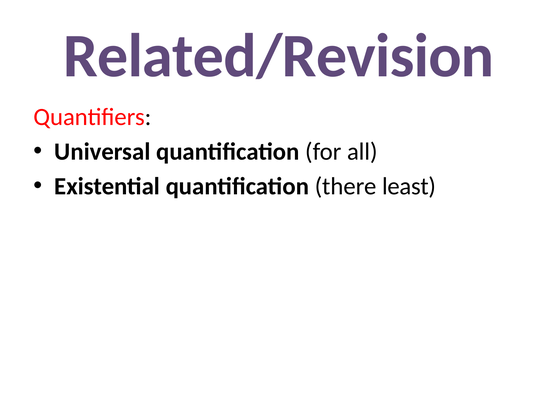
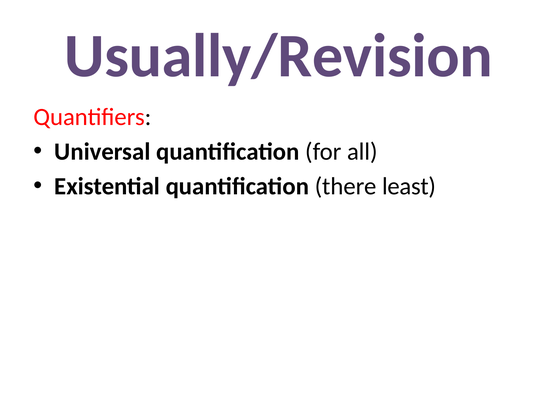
Related/Revision: Related/Revision -> Usually/Revision (278, 56)
